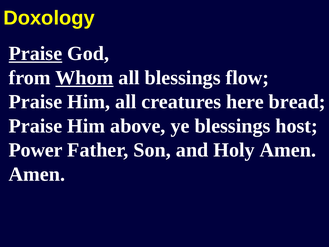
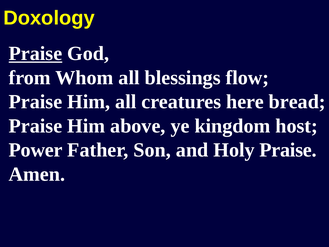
Whom underline: present -> none (84, 78)
ye blessings: blessings -> kingdom (232, 126)
Holy Amen: Amen -> Praise (288, 150)
